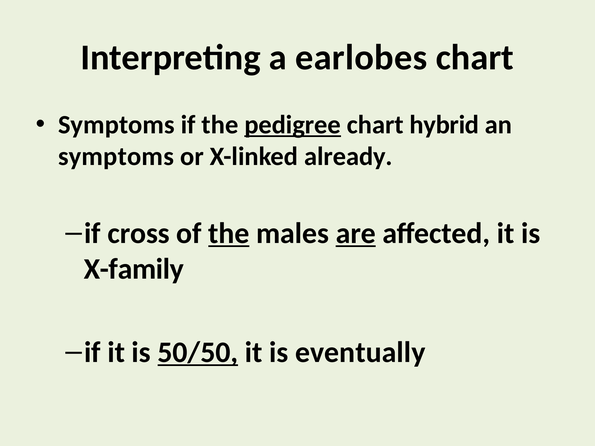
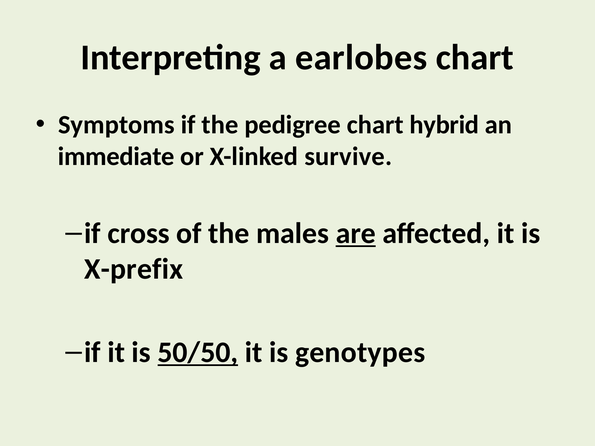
pedigree underline: present -> none (293, 125)
symptoms: symptoms -> immediate (116, 157)
already: already -> survive (348, 157)
the underline: present -> none (229, 234)
X-family: X-family -> X-prefix (134, 269)
eventually: eventually -> genotypes (360, 353)
